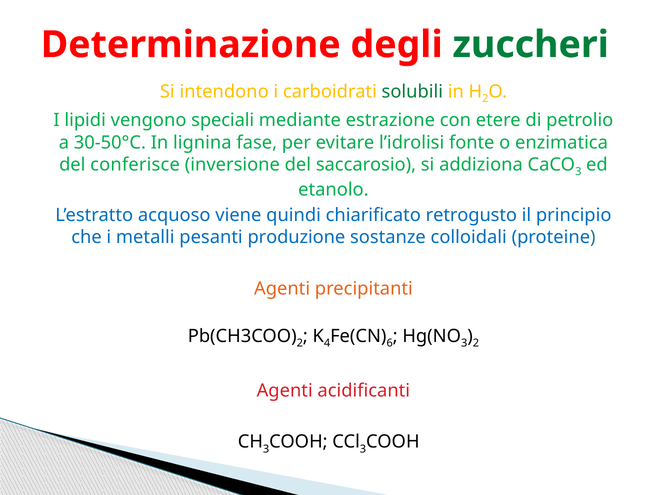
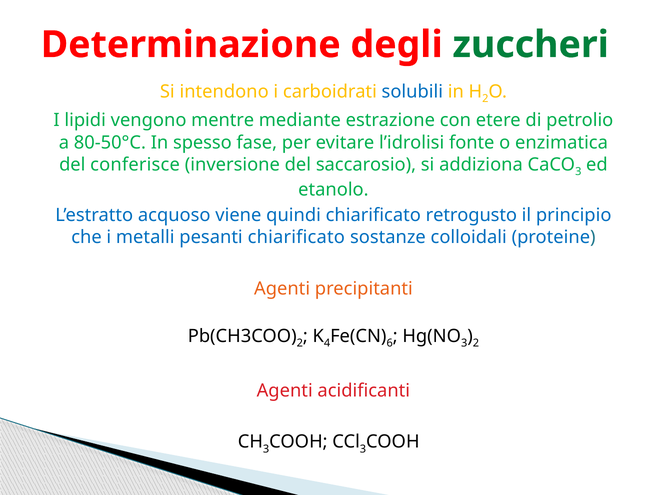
solubili colour: green -> blue (412, 91)
speciali: speciali -> mentre (223, 120)
30-50°C: 30-50°C -> 80-50°C (110, 142)
lignina: lignina -> spesso (202, 142)
pesanti produzione: produzione -> chiarificato (296, 237)
